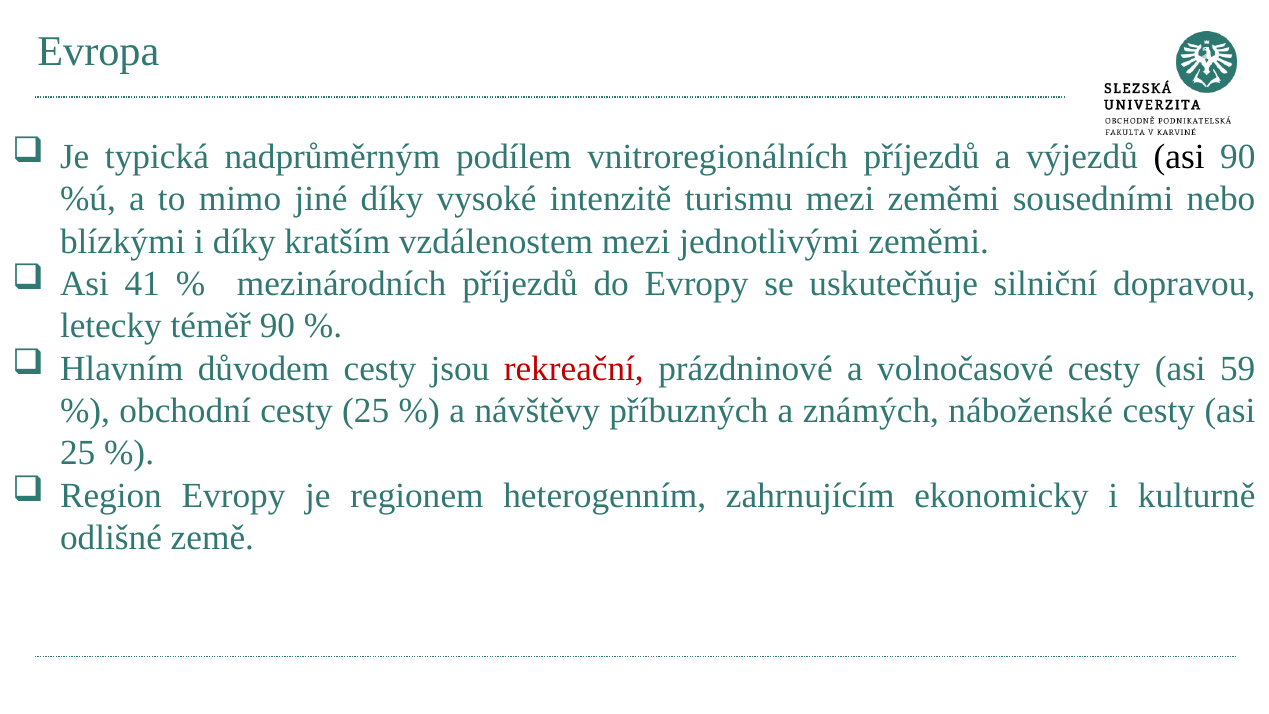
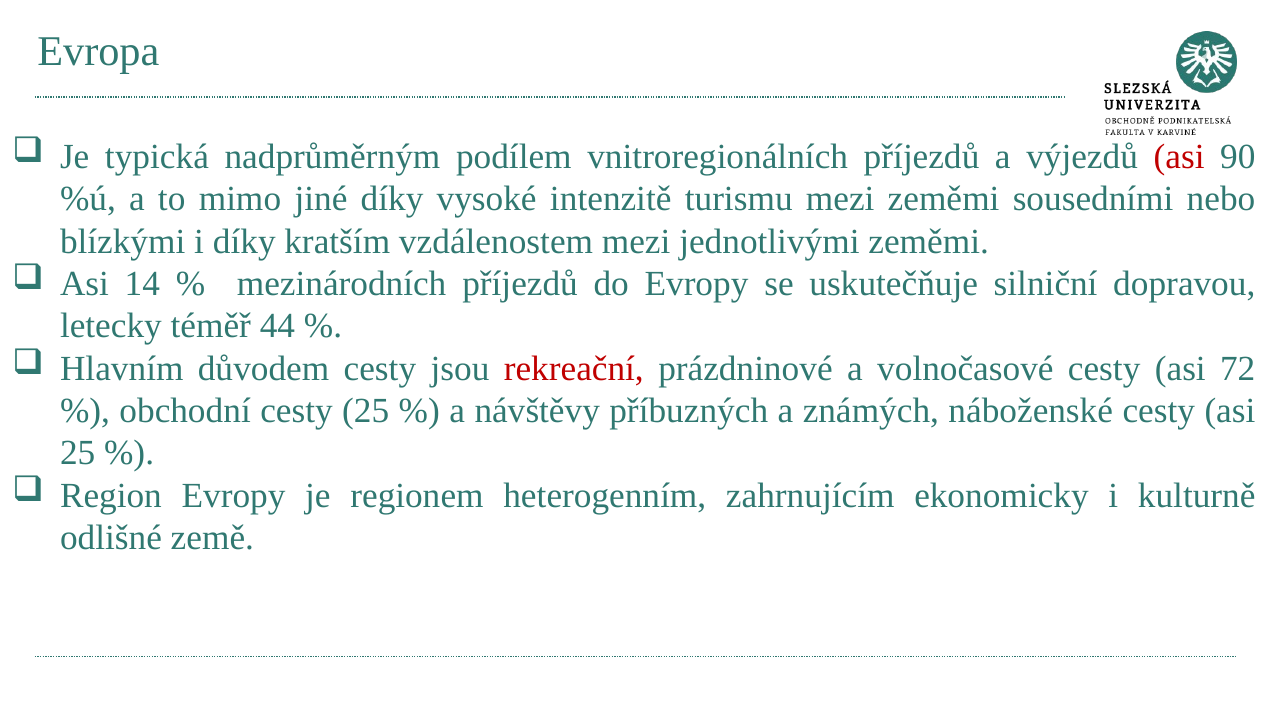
asi colour: black -> red (1179, 157)
41: 41 -> 14 (142, 284)
téměř 90: 90 -> 44 (277, 326)
59: 59 -> 72 (1238, 368)
